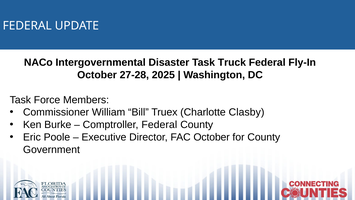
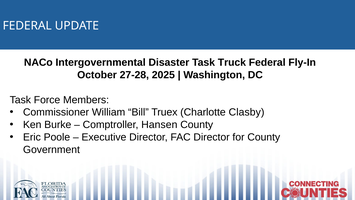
Comptroller Federal: Federal -> Hansen (159, 125)
FAC October: October -> Director (212, 137)
